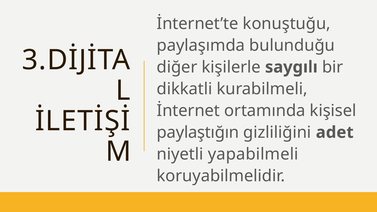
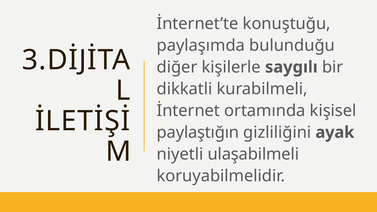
adet: adet -> ayak (335, 132)
yapabilmeli: yapabilmeli -> ulaşabilmeli (253, 154)
